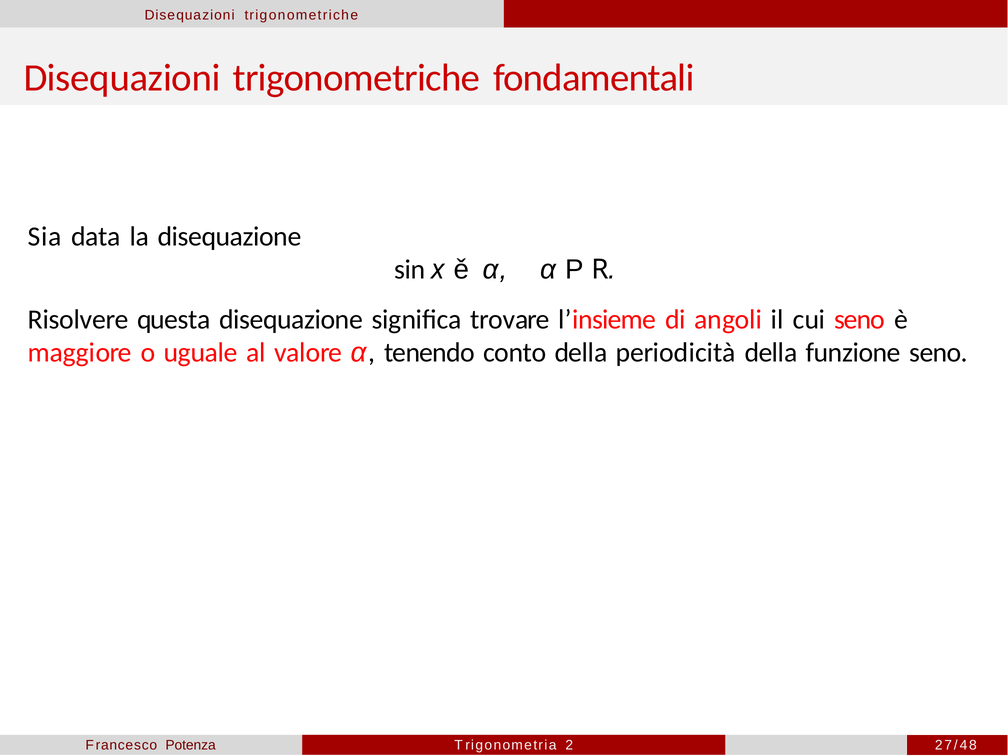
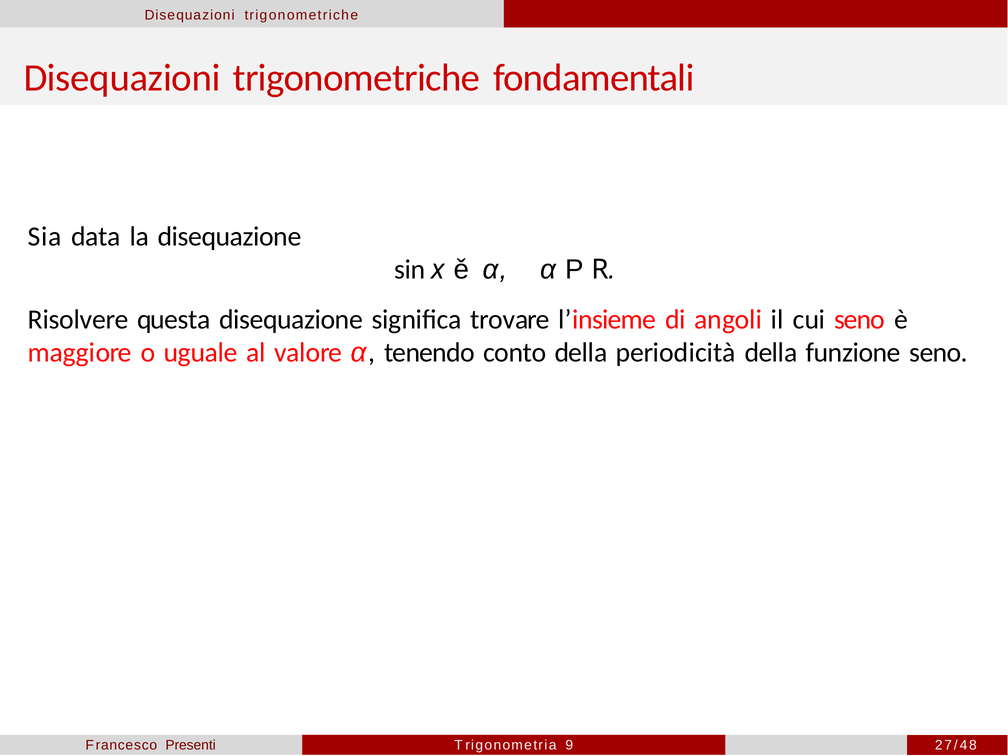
Potenza: Potenza -> Presenti (191, 746)
2: 2 -> 9 (569, 746)
